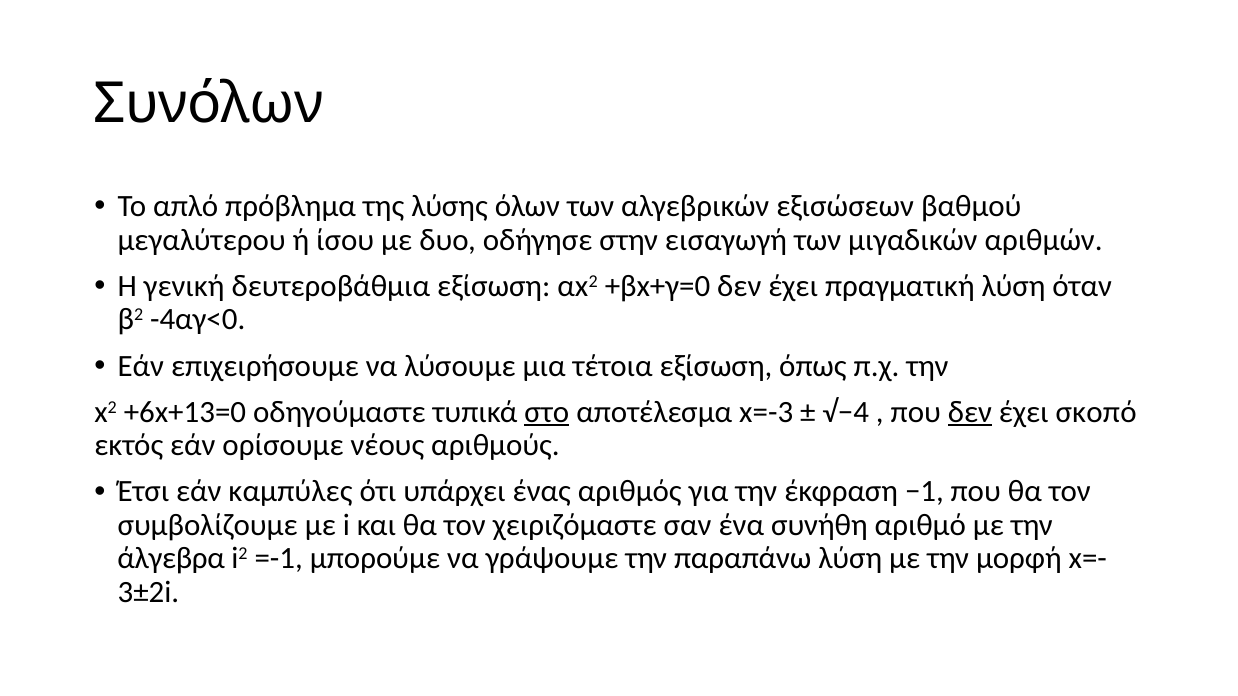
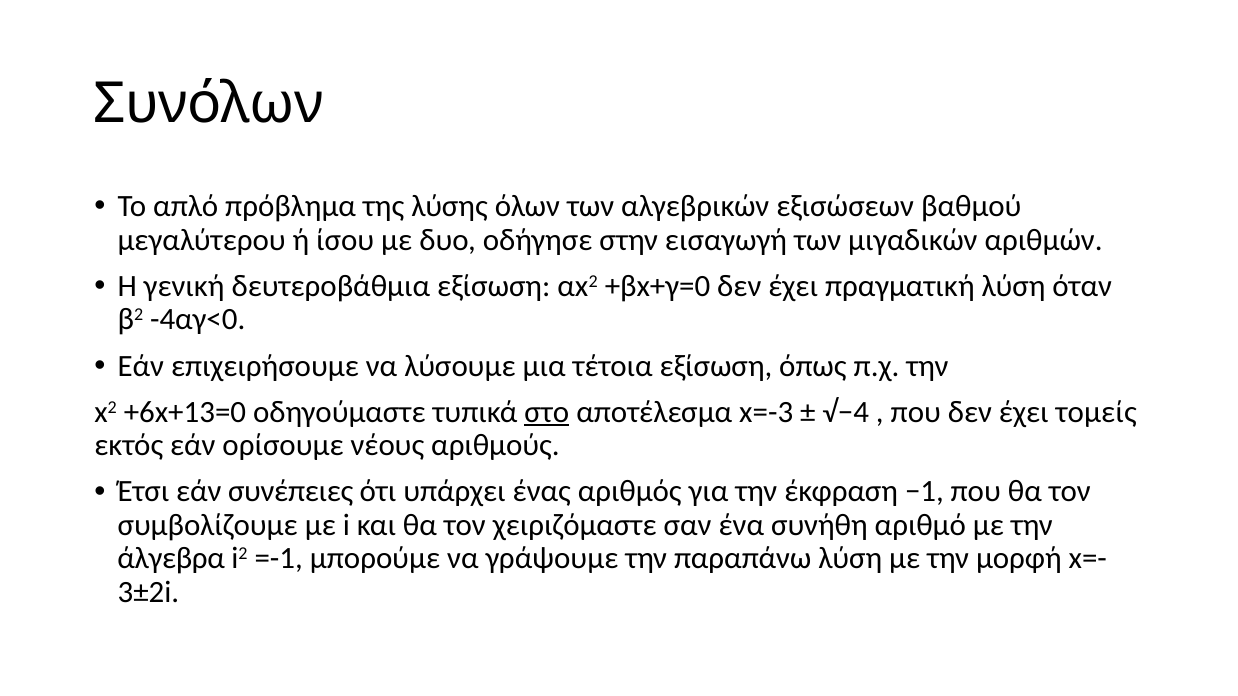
δεν underline: present -> none (970, 412)
σκοπό: σκοπό -> τομείς (1096, 412)
καμπύλες: καμπύλες -> συνέπειες (291, 492)
